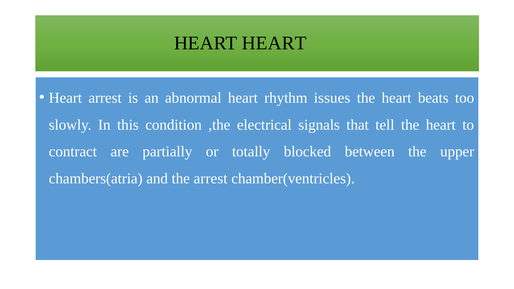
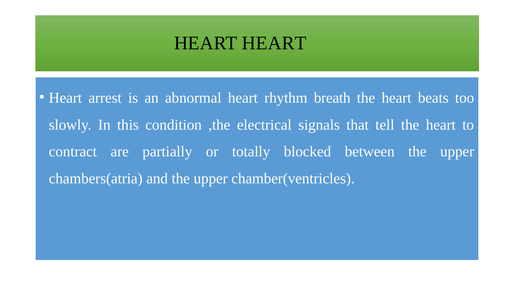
issues: issues -> breath (332, 98)
and the arrest: arrest -> upper (211, 179)
